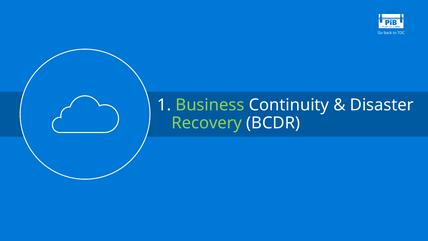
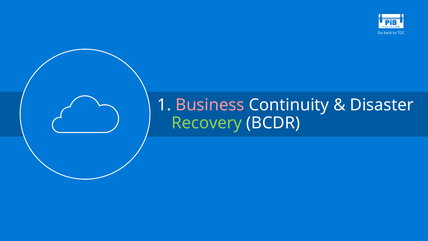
Business colour: light green -> pink (210, 105)
